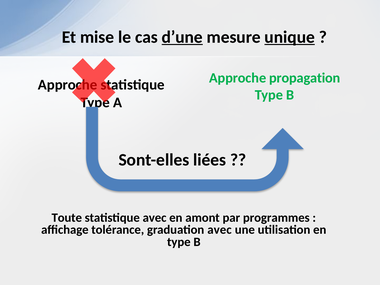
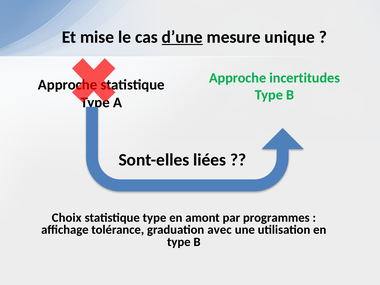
unique underline: present -> none (290, 37)
propagation: propagation -> incertitudes (305, 78)
Toute: Toute -> Choix (67, 218)
avec: avec -> type (155, 218)
